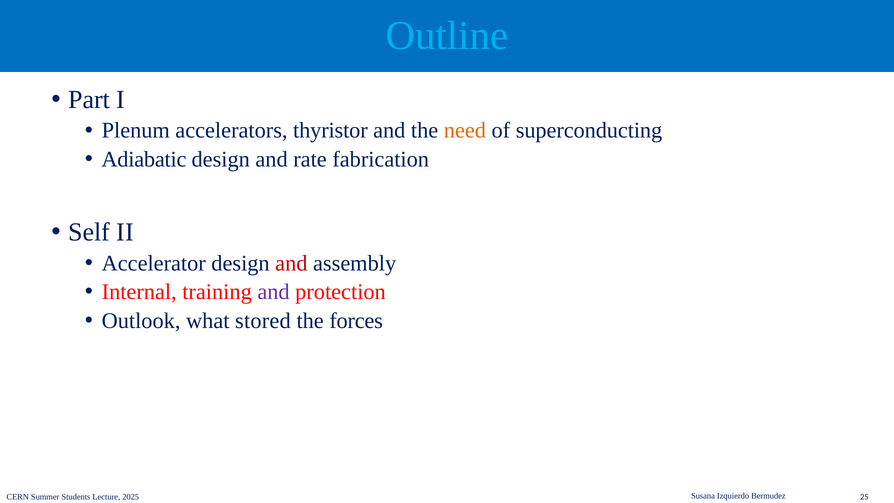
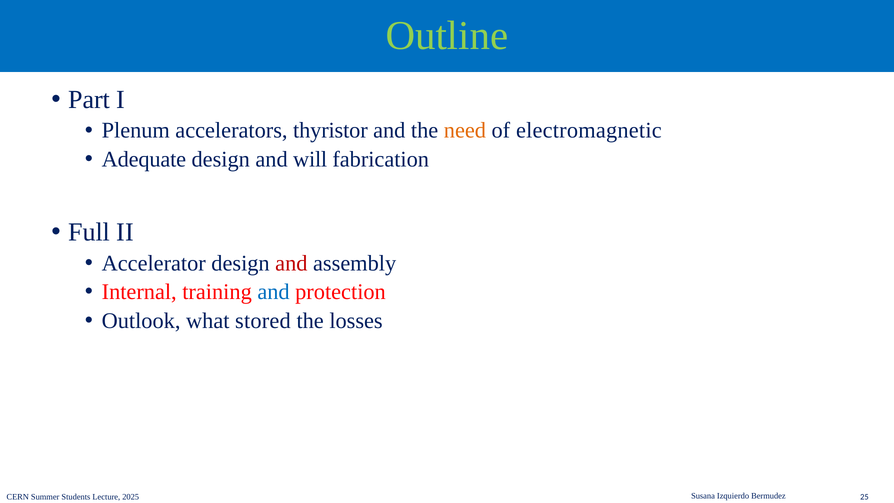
Outline colour: light blue -> light green (447, 36)
superconducting: superconducting -> electromagnetic (589, 131)
Adiabatic: Adiabatic -> Adequate (144, 159)
rate: rate -> will (310, 159)
Self: Self -> Full (89, 232)
and colour: purple -> blue (274, 292)
forces: forces -> losses (356, 321)
